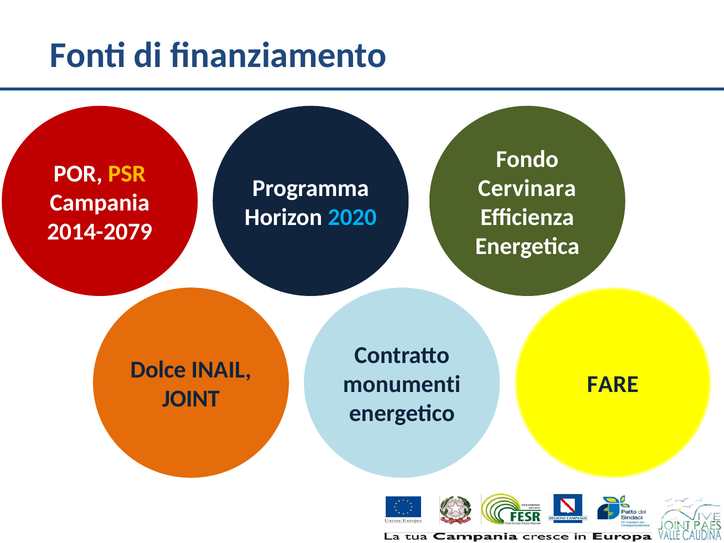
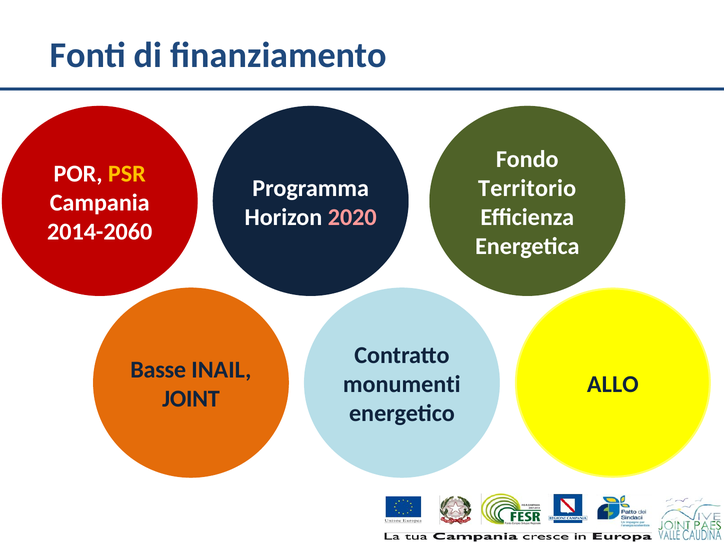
Cervinara: Cervinara -> Territorio (527, 188)
2020 colour: light blue -> pink (352, 217)
2014-2079: 2014-2079 -> 2014-2060 (100, 232)
Dolce: Dolce -> Basse (158, 370)
FARE: FARE -> ALLO (613, 384)
